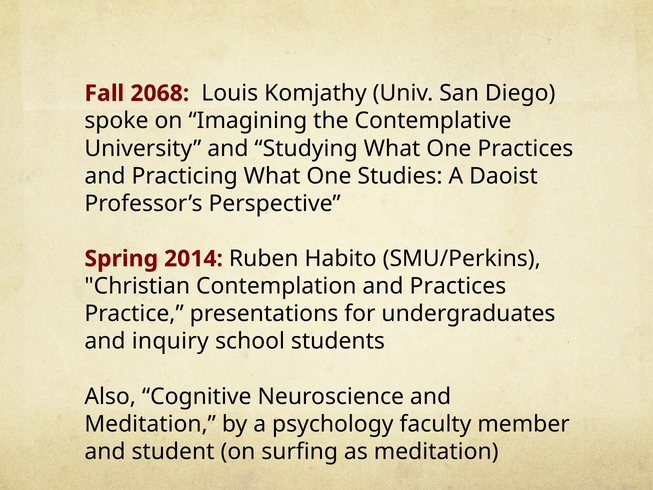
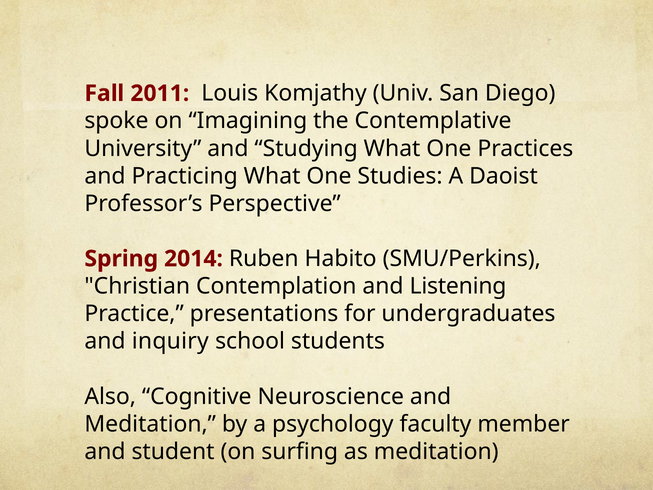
2068: 2068 -> 2011 (160, 93)
and Practices: Practices -> Listening (458, 286)
